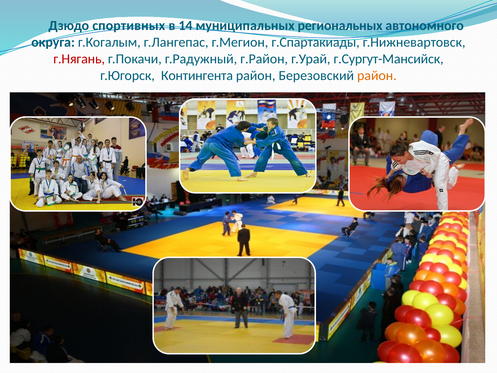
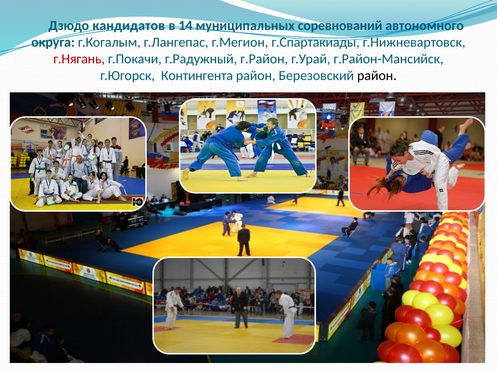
спортивных: спортивных -> кандидатов (129, 26)
региональных: региональных -> соревнований (340, 26)
г.Сургут-Мансийск: г.Сургут-Мансийск -> г.Район-Мансийск (389, 59)
район colour: orange -> black (377, 75)
